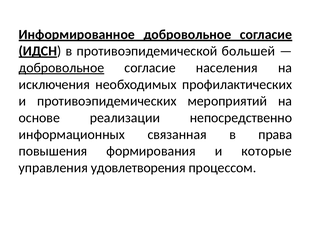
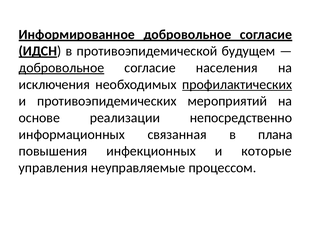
большей: большей -> будущем (248, 51)
профилактических underline: none -> present (237, 84)
права: права -> плана (275, 134)
формирования: формирования -> инфекционных (151, 151)
удовлетворения: удовлетворения -> неуправляемые (138, 167)
